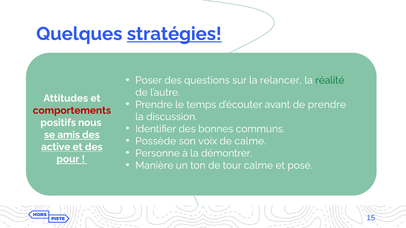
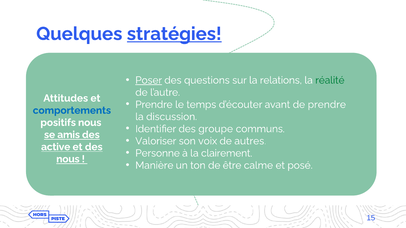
Poser underline: none -> present (149, 80)
relancer: relancer -> relations (281, 80)
comportements colour: red -> blue (72, 111)
bonnes: bonnes -> groupe (216, 129)
Possède: Possède -> Valoriser (156, 141)
de calme: calme -> autres (250, 141)
démontrer: démontrer -> clairement (227, 153)
pour: pour -> nous (68, 159)
tour: tour -> être (232, 166)
